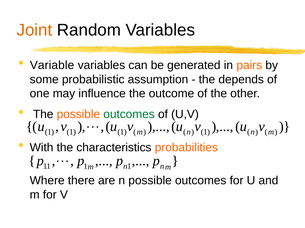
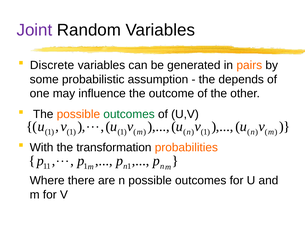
Joint colour: orange -> purple (34, 30)
Variable: Variable -> Discrete (52, 65)
characteristics: characteristics -> transformation (114, 148)
